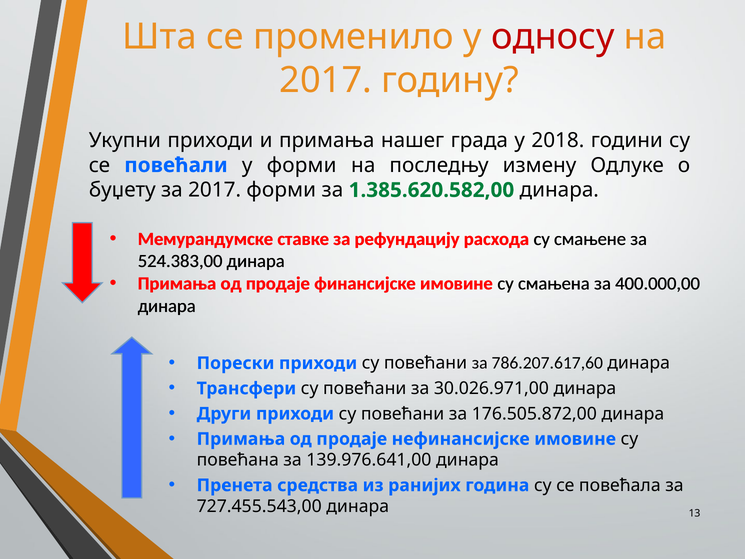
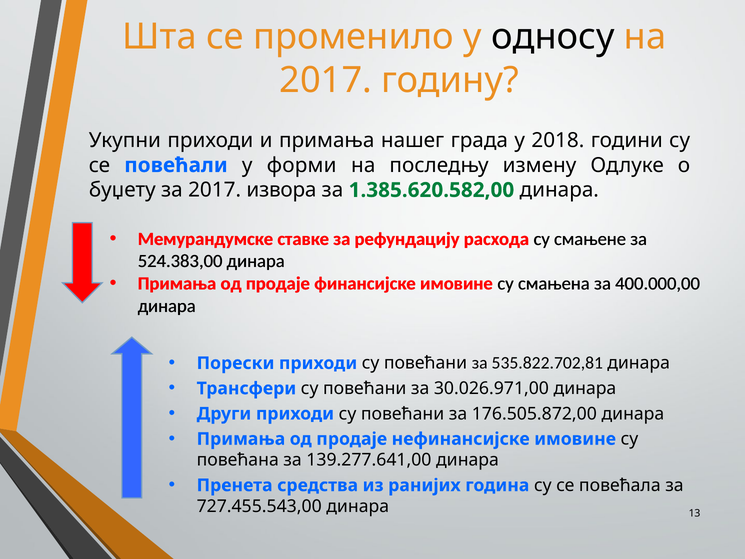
односу colour: red -> black (553, 37)
2017 форми: форми -> извора (281, 190)
786.207.617,60: 786.207.617,60 -> 535.822.702,81 (547, 363)
139.976.641,00: 139.976.641,00 -> 139.277.641,00 (369, 460)
